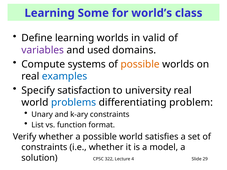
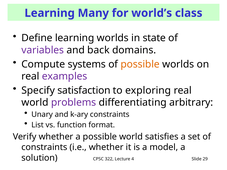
Some: Some -> Many (93, 13)
valid: valid -> state (154, 38)
used: used -> back (98, 50)
examples colour: blue -> purple (65, 76)
university: university -> exploring (148, 91)
problems colour: blue -> purple (74, 103)
problem: problem -> arbitrary (191, 103)
